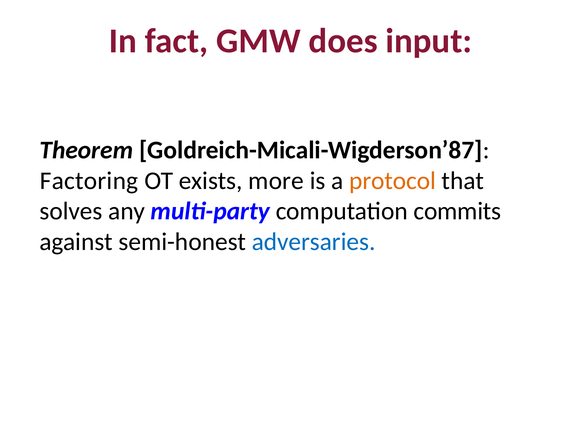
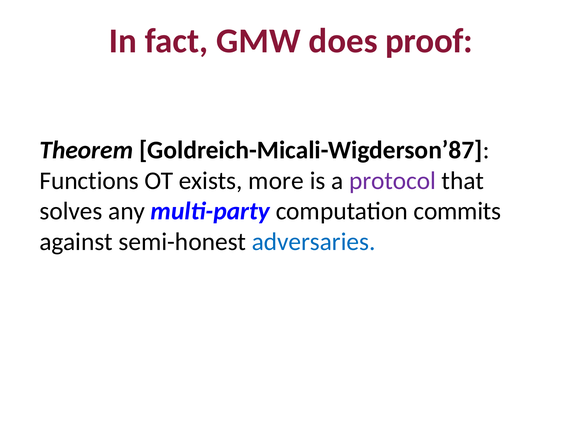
input: input -> proof (429, 41)
Factoring: Factoring -> Functions (89, 181)
protocol colour: orange -> purple (393, 181)
